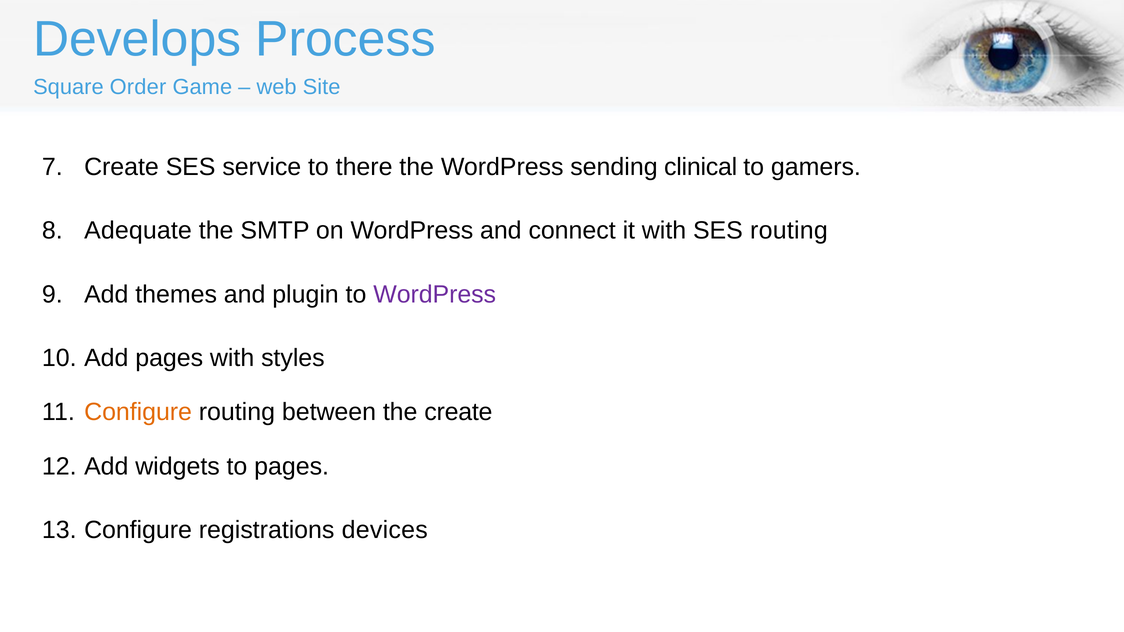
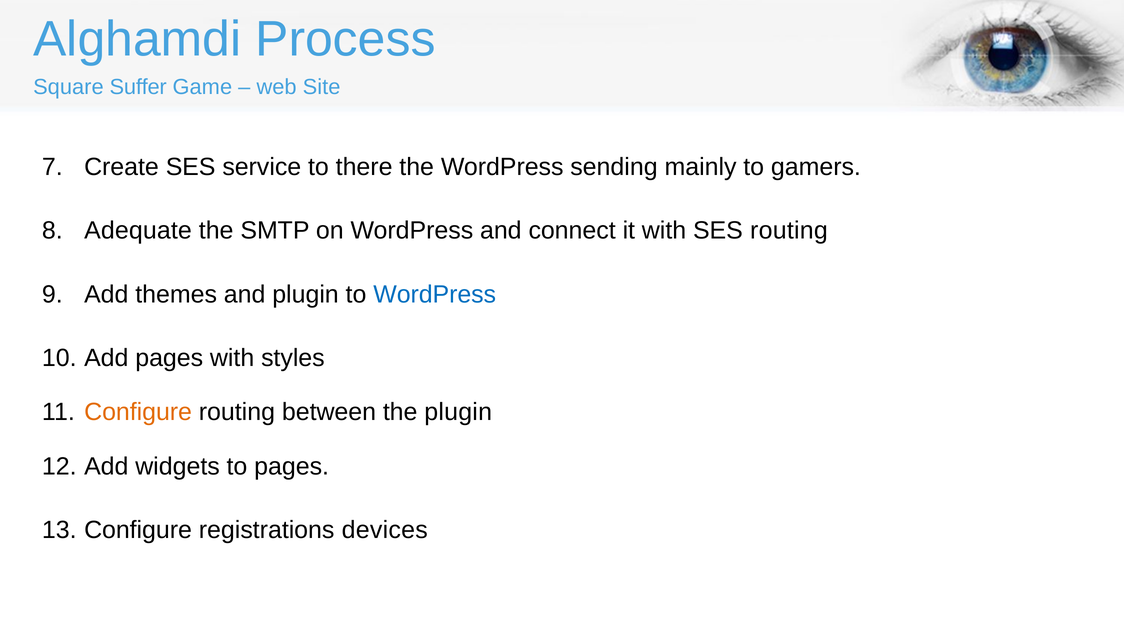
Develops: Develops -> Alghamdi (137, 39)
Order: Order -> Suffer (138, 87)
clinical: clinical -> mainly (701, 167)
WordPress colour: purple -> blue (435, 294)
the create: create -> plugin (458, 412)
